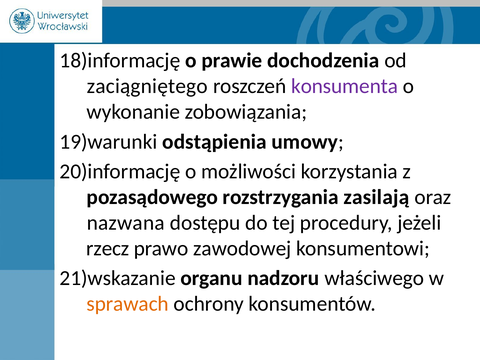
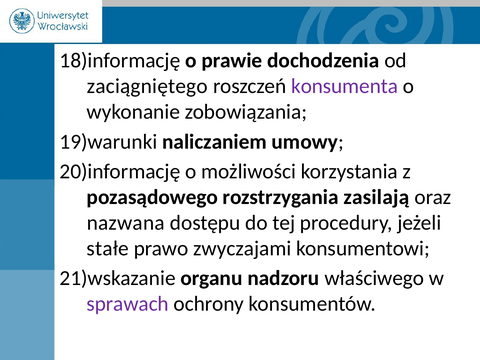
odstąpienia: odstąpienia -> naliczaniem (214, 142)
rzecz: rzecz -> stałe (108, 248)
zawodowej: zawodowej -> zwyczajami (242, 248)
sprawach colour: orange -> purple (128, 304)
